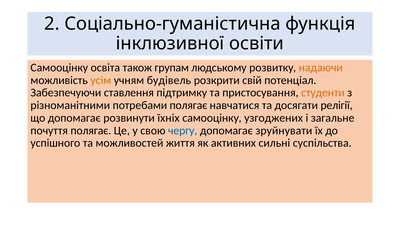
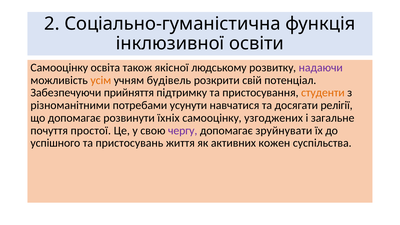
групам: групам -> якісної (172, 68)
надаючи colour: orange -> purple (321, 68)
ставлення: ставлення -> прийняття (129, 93)
потребами полягає: полягає -> усунути (188, 105)
почуття полягає: полягає -> простої (91, 130)
чергу colour: blue -> purple (183, 130)
можливостей: можливостей -> пристосувань (129, 143)
сильні: сильні -> кожен (274, 143)
